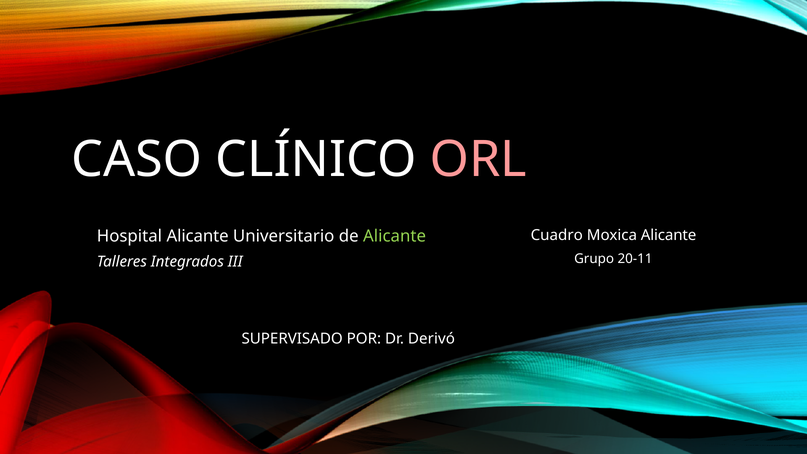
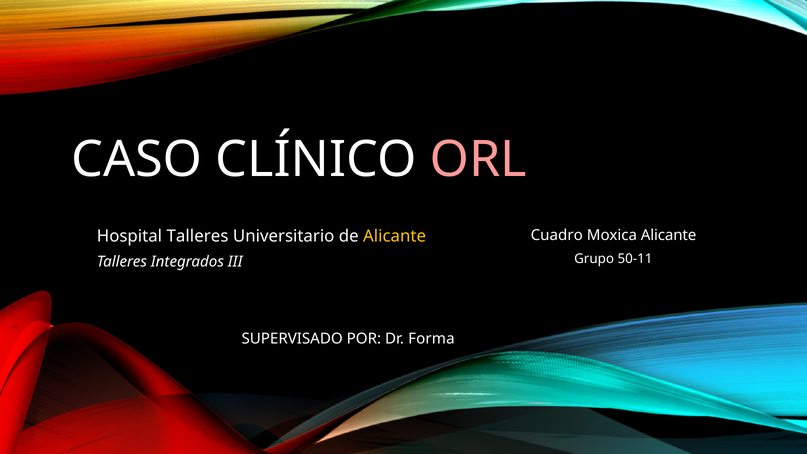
Hospital Alicante: Alicante -> Talleres (197, 236)
Alicante colour: light green -> yellow (395, 236)
20-11: 20-11 -> 50-11 (635, 259)
Derivó: Derivó -> Forma (431, 339)
